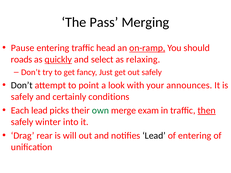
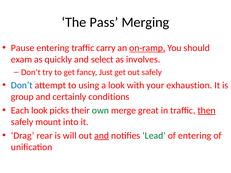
head: head -> carry (106, 48)
roads: roads -> exam (21, 60)
quickly underline: present -> none (58, 60)
relaxing: relaxing -> involves (143, 60)
Don’t colour: black -> blue (22, 85)
point: point -> using (89, 85)
announces: announces -> exhaustion (189, 85)
safely: safely -> group (22, 97)
Each lead: lead -> look (39, 111)
exam: exam -> great (148, 111)
winter: winter -> mount (48, 122)
and underline: none -> present (102, 136)
Lead colour: black -> green (154, 136)
